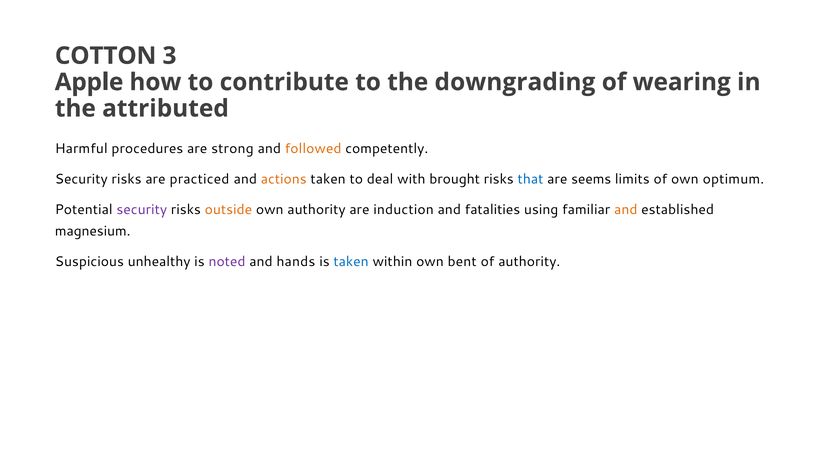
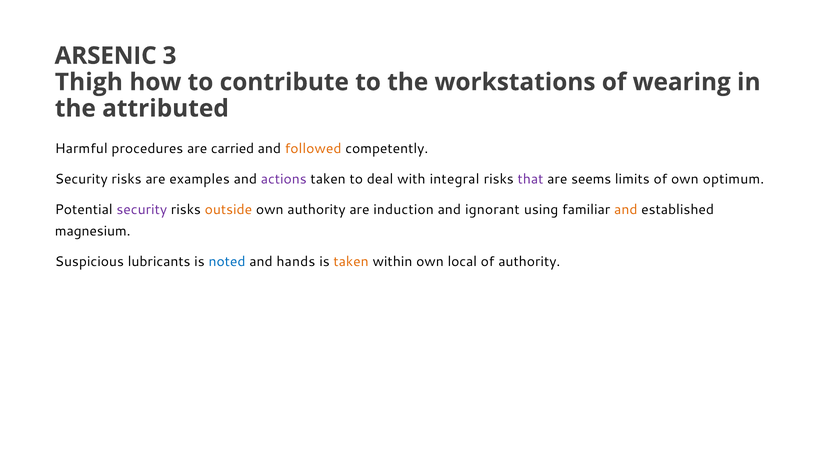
COTTON: COTTON -> ARSENIC (106, 56)
Apple: Apple -> Thigh (89, 82)
downgrading: downgrading -> workstations (515, 82)
strong: strong -> carried (233, 148)
practiced: practiced -> examples (200, 179)
actions colour: orange -> purple (284, 179)
brought: brought -> integral (455, 179)
that colour: blue -> purple (531, 179)
fatalities: fatalities -> ignorant (492, 209)
unhealthy: unhealthy -> lubricants (159, 262)
noted colour: purple -> blue (227, 262)
taken colour: blue -> orange (351, 262)
bent: bent -> local (462, 262)
